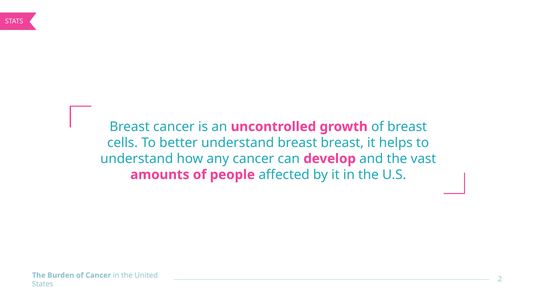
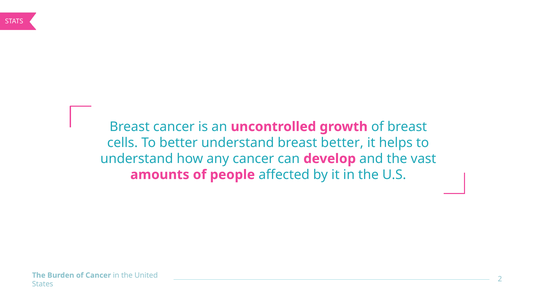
breast breast: breast -> better (342, 143)
